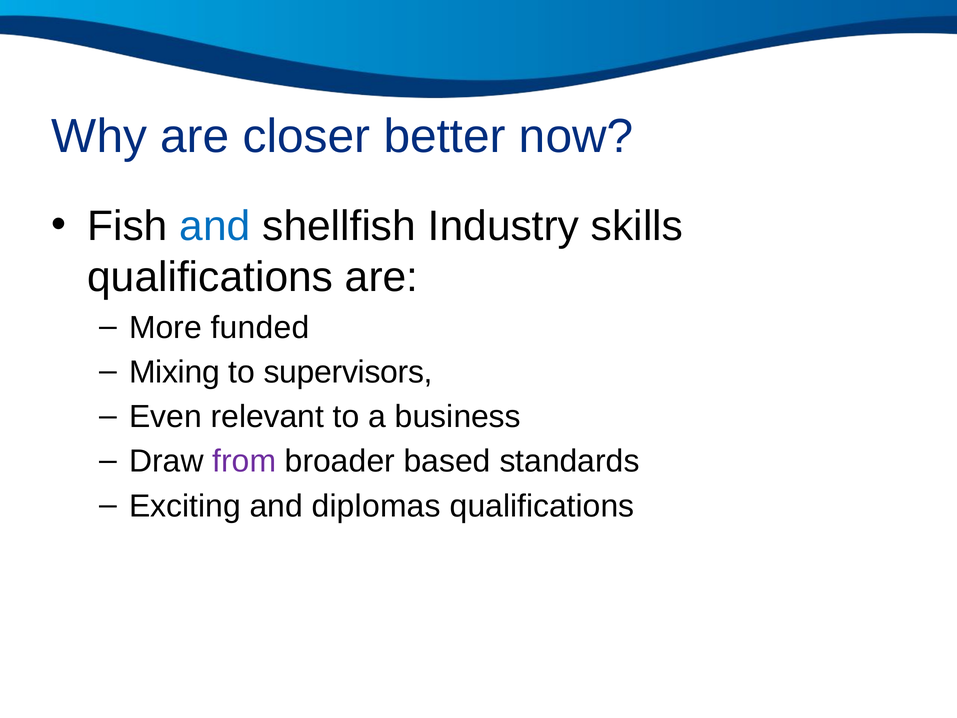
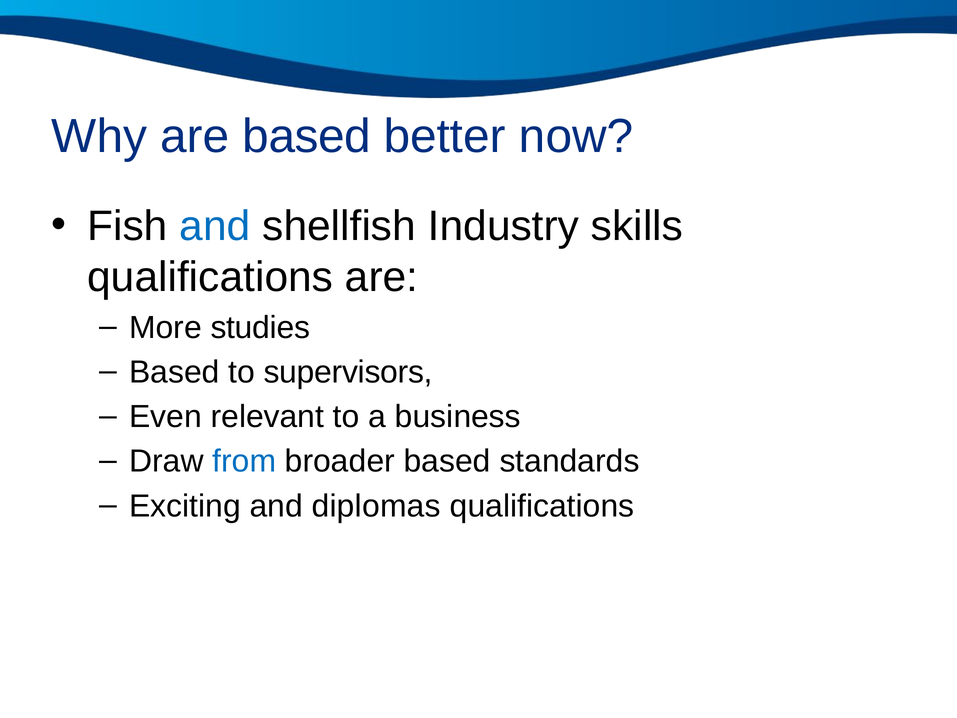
are closer: closer -> based (307, 136)
funded: funded -> studies (260, 327)
Mixing: Mixing -> Based (174, 372)
from colour: purple -> blue (244, 461)
